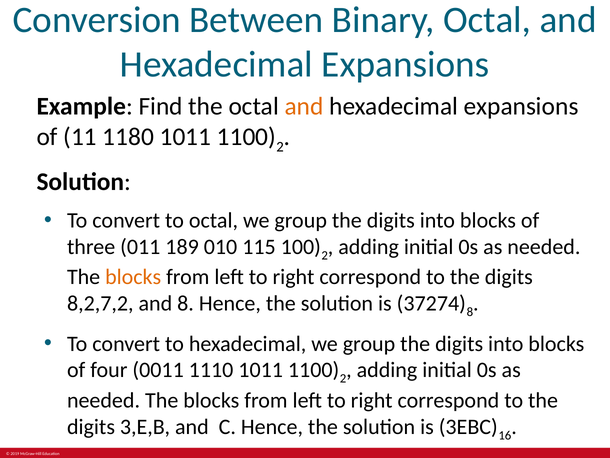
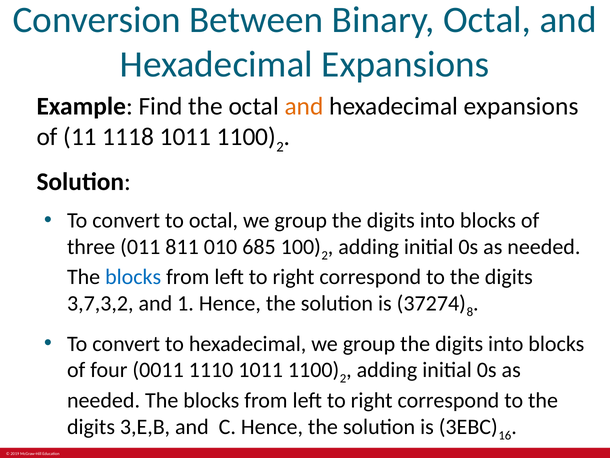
1180: 1180 -> 1118 (128, 137)
189: 189 -> 811 (182, 247)
115: 115 -> 685 (259, 247)
blocks colour: orange -> blue (133, 277)
8,2,7,2: 8,2,7,2 -> 3,7,3,2 (100, 303)
and 8: 8 -> 1 (186, 303)
